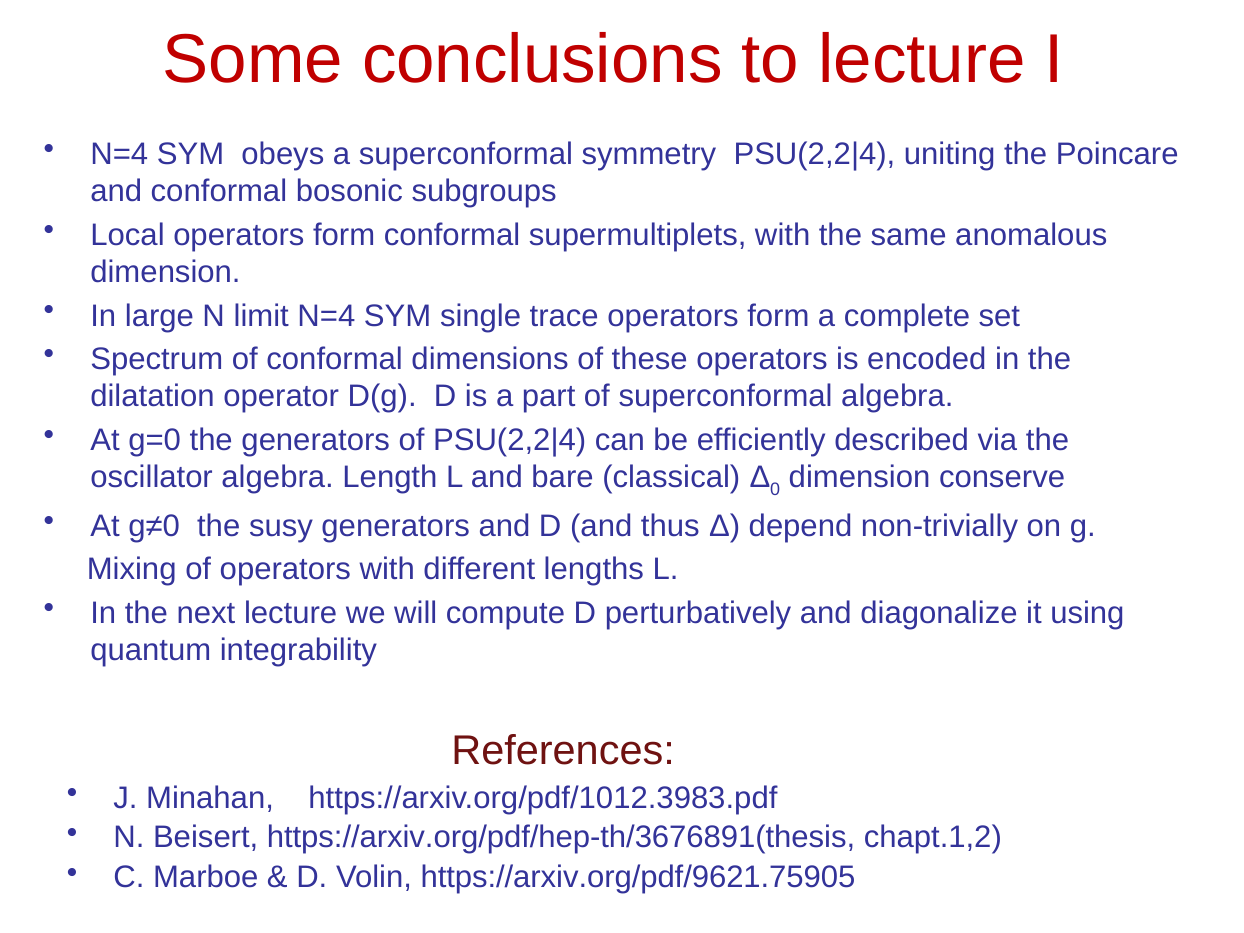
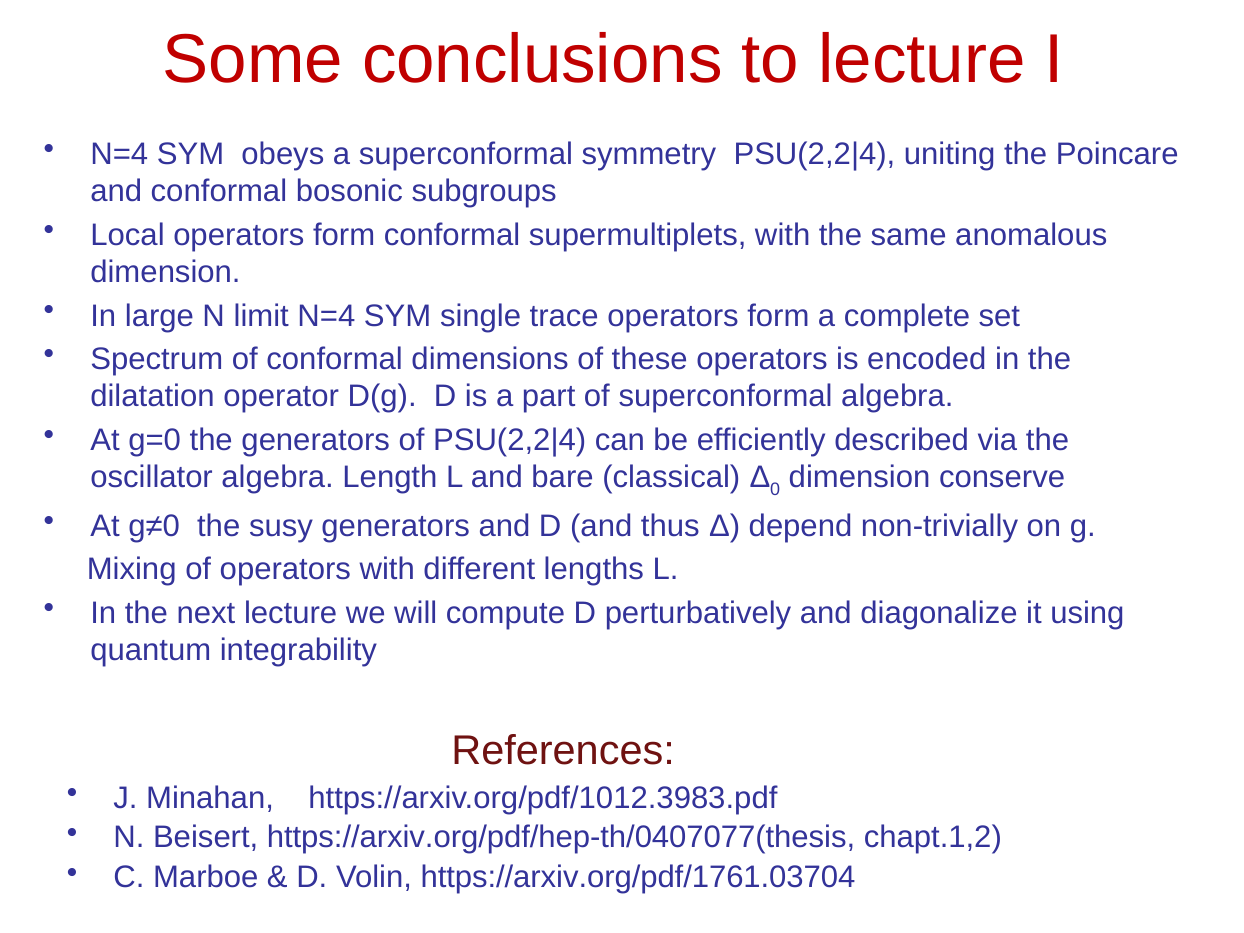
https://arxiv.org/pdf/hep-th/3676891(thesis: https://arxiv.org/pdf/hep-th/3676891(thesis -> https://arxiv.org/pdf/hep-th/0407077(thesis (561, 838)
https://arxiv.org/pdf/9621.75905: https://arxiv.org/pdf/9621.75905 -> https://arxiv.org/pdf/1761.03704 (638, 877)
